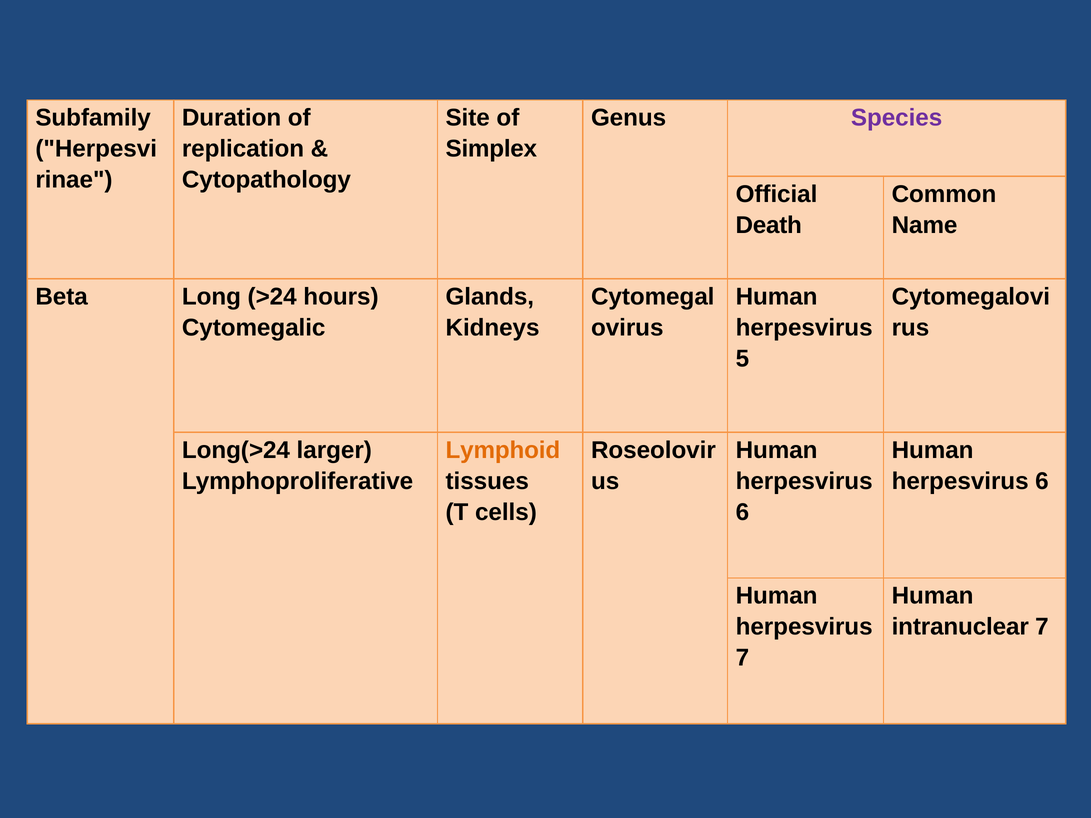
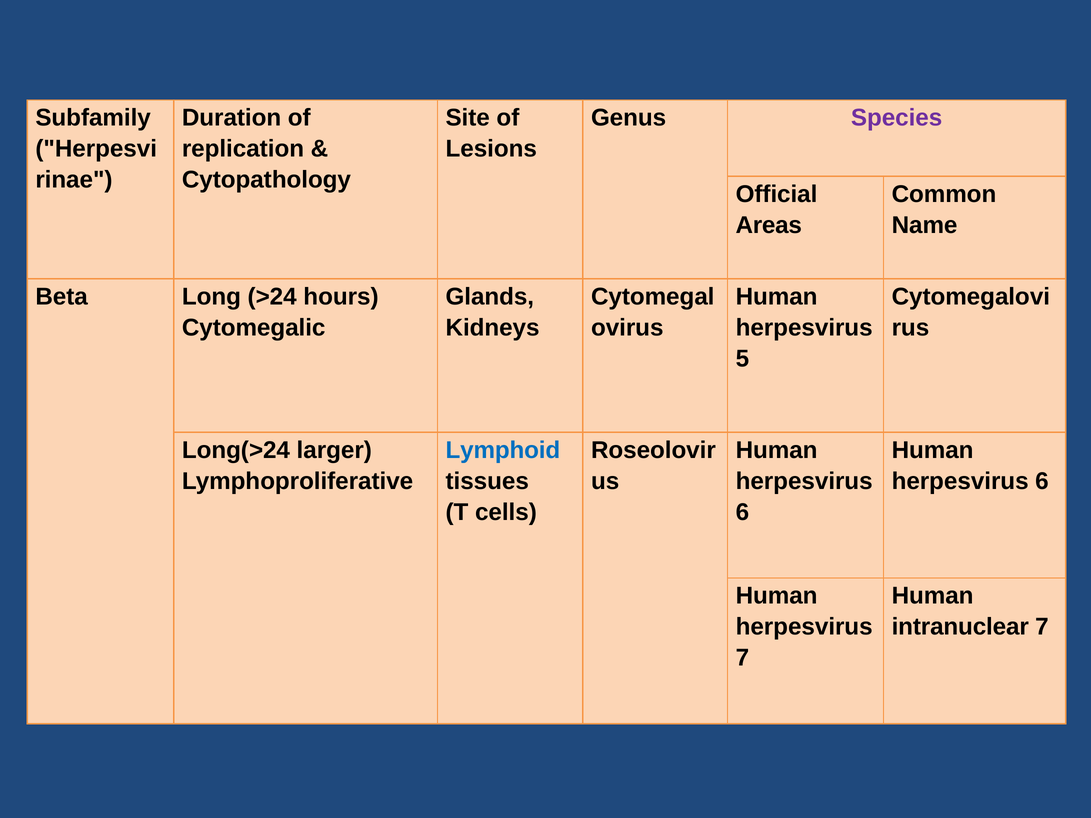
Simplex: Simplex -> Lesions (491, 149)
Death: Death -> Areas (769, 225)
Lymphoid colour: orange -> blue (503, 450)
